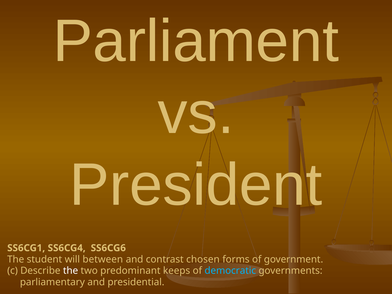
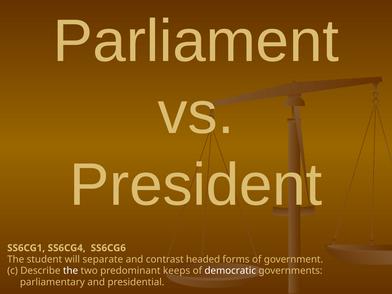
between: between -> separate (103, 259)
chosen: chosen -> headed (203, 259)
democratic colour: light blue -> white (230, 271)
